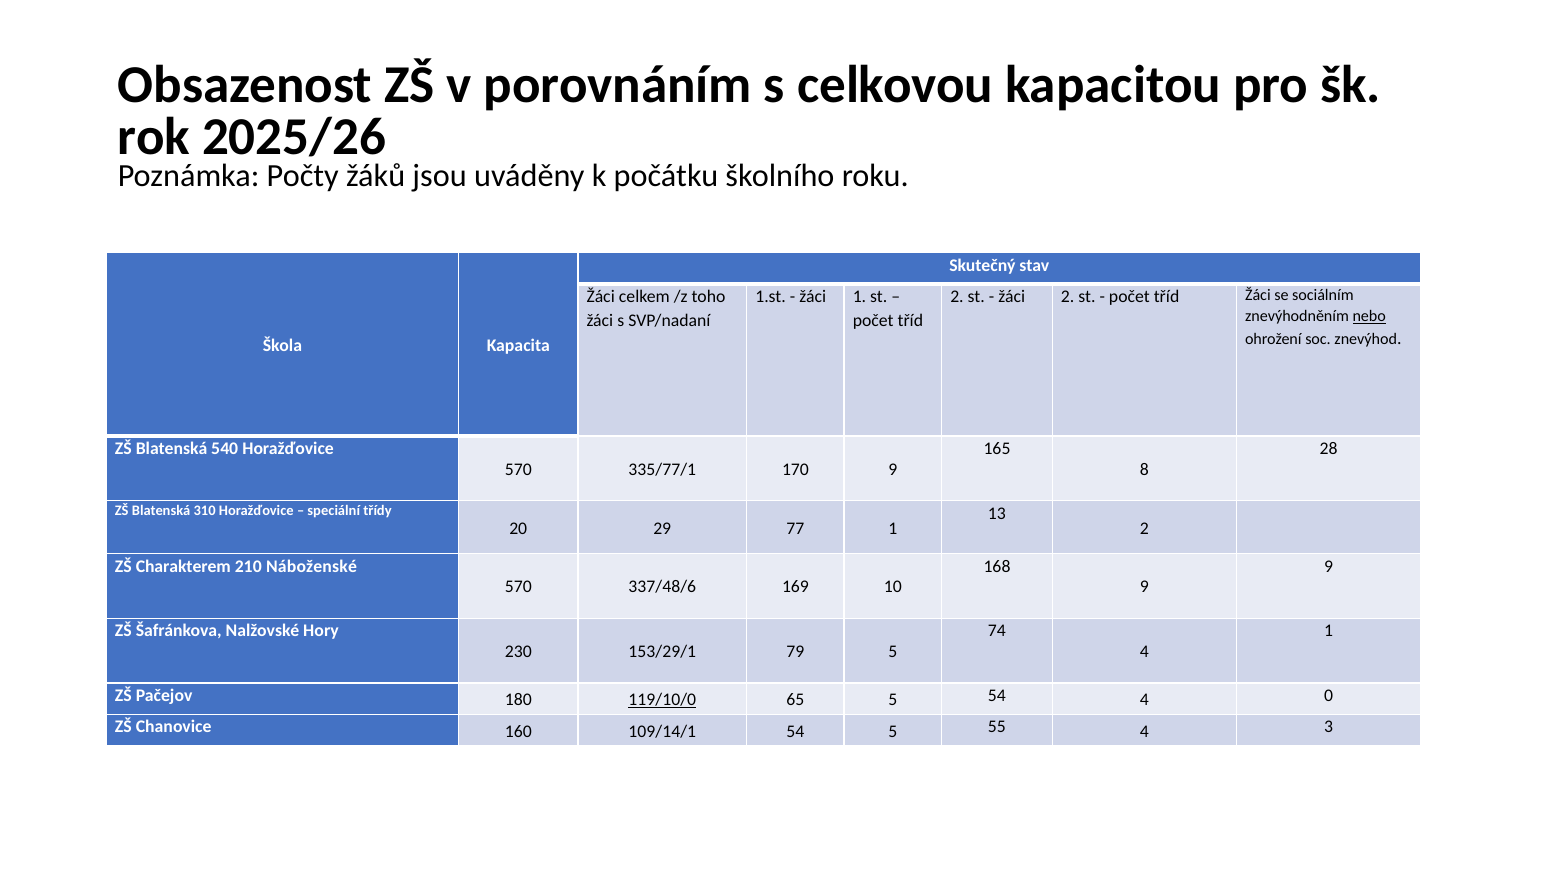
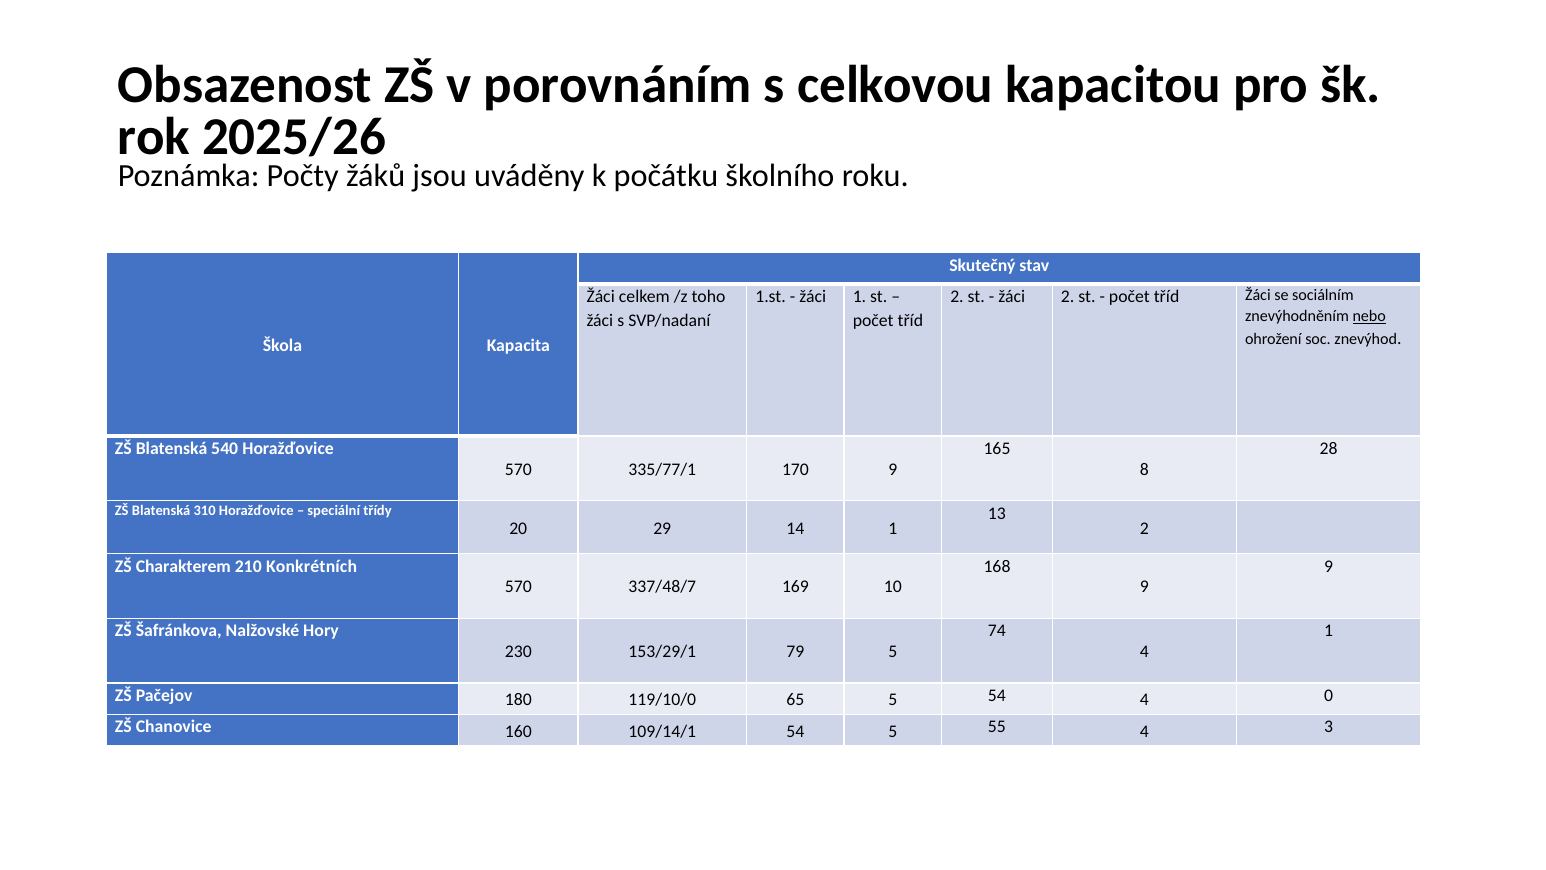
77: 77 -> 14 (795, 528)
Náboženské: Náboženské -> Konkrétních (312, 566)
337/48/6: 337/48/6 -> 337/48/7 (662, 587)
119/10/0 underline: present -> none (662, 699)
